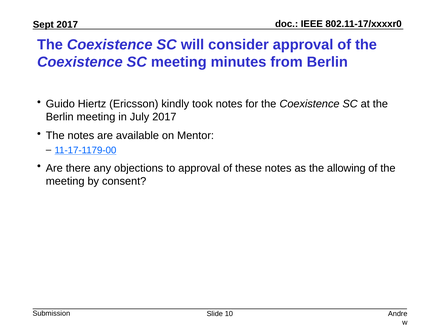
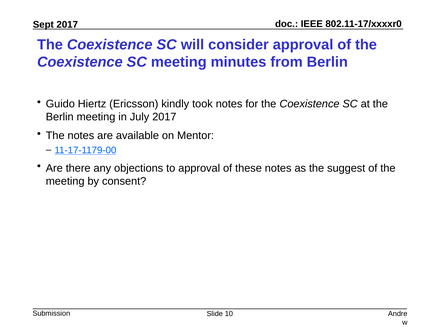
allowing: allowing -> suggest (346, 168)
